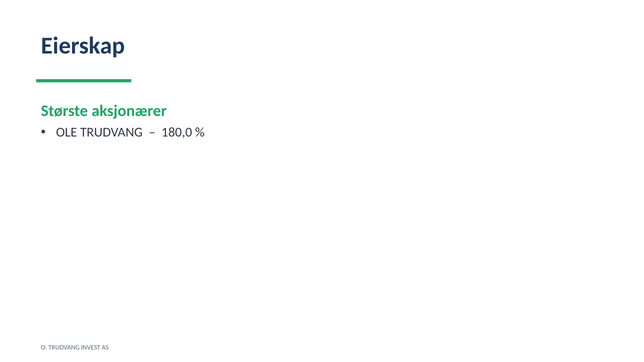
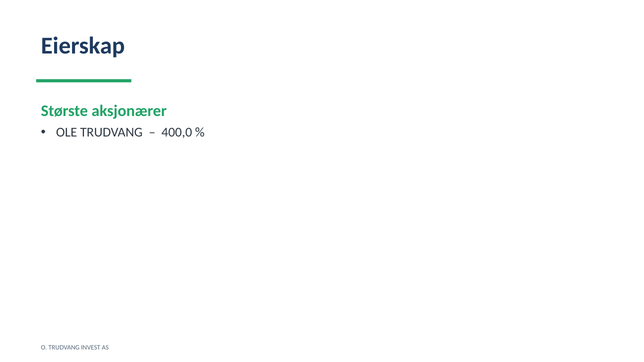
180,0: 180,0 -> 400,0 (177, 132)
